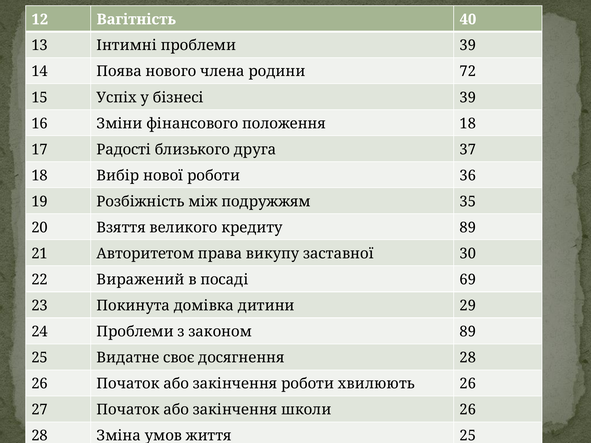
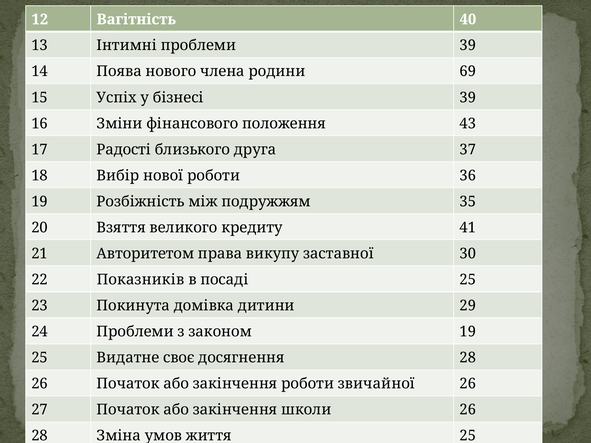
72: 72 -> 69 (468, 71)
положення 18: 18 -> 43 (468, 124)
кредиту 89: 89 -> 41 (468, 228)
Виражений: Виражений -> Показників (140, 280)
посаді 69: 69 -> 25 (468, 280)
законом 89: 89 -> 19 (468, 332)
хвилюють: хвилюють -> звичайної (376, 384)
